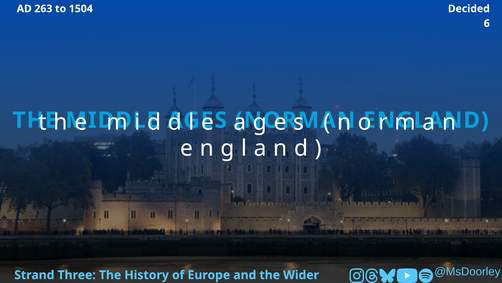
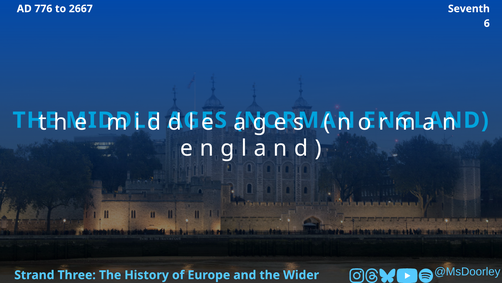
263: 263 -> 776 (43, 9)
1504: 1504 -> 2667 (81, 9)
Decided: Decided -> Seventh (469, 9)
